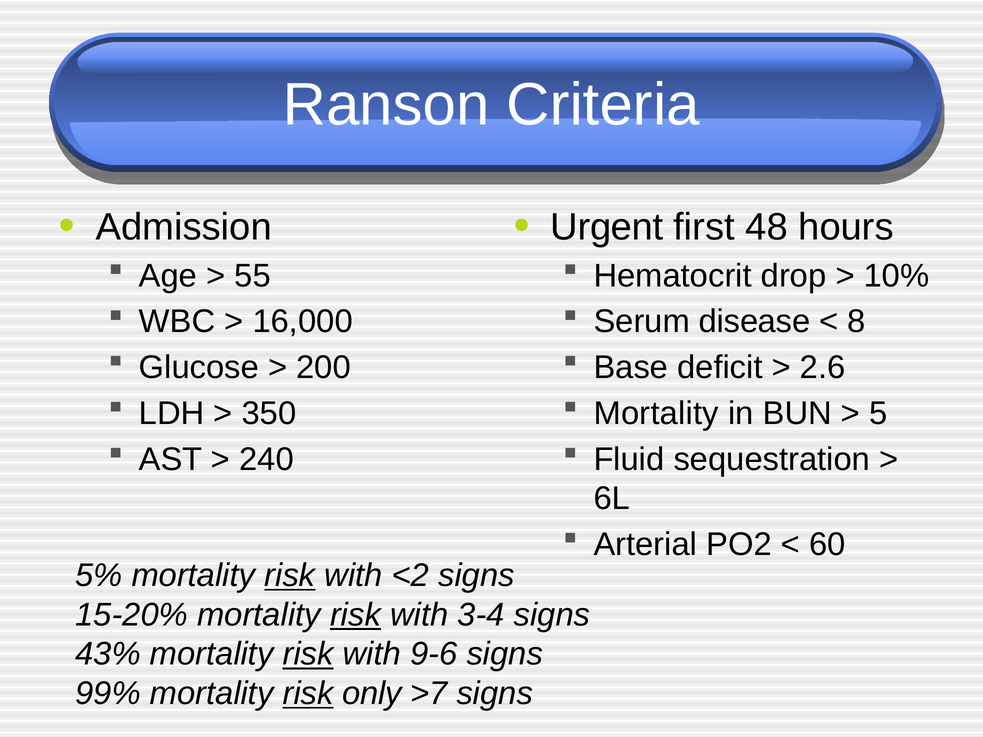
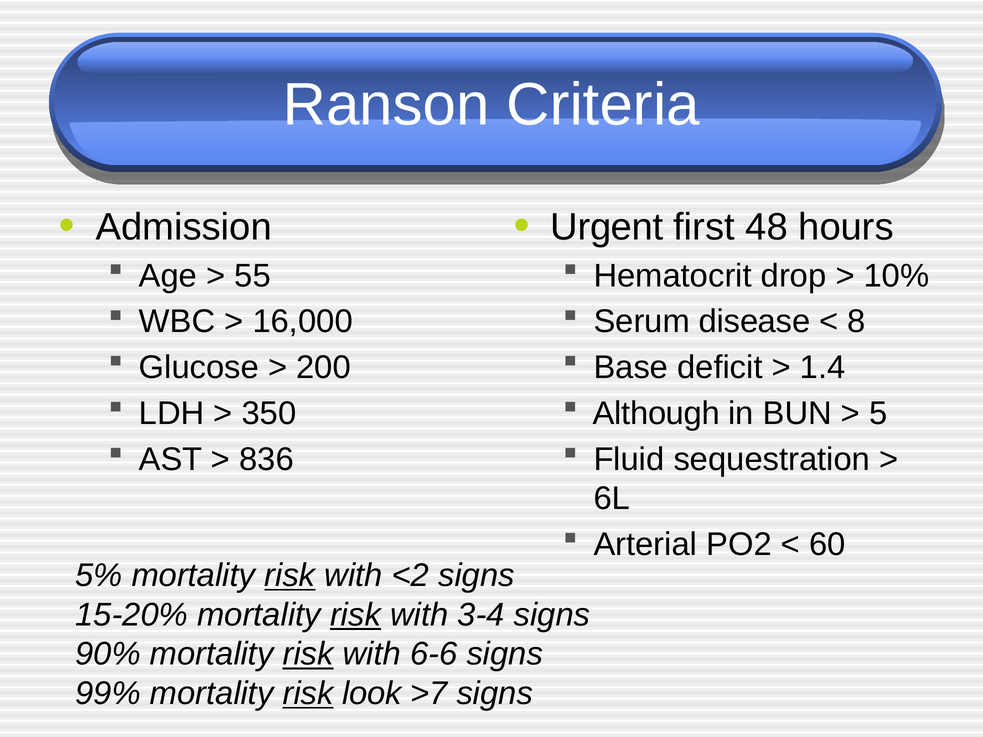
2.6: 2.6 -> 1.4 (823, 368)
Mortality: Mortality -> Although (656, 413)
240: 240 -> 836 (267, 459)
43%: 43% -> 90% (108, 654)
9-6: 9-6 -> 6-6 (434, 654)
only: only -> look (372, 694)
